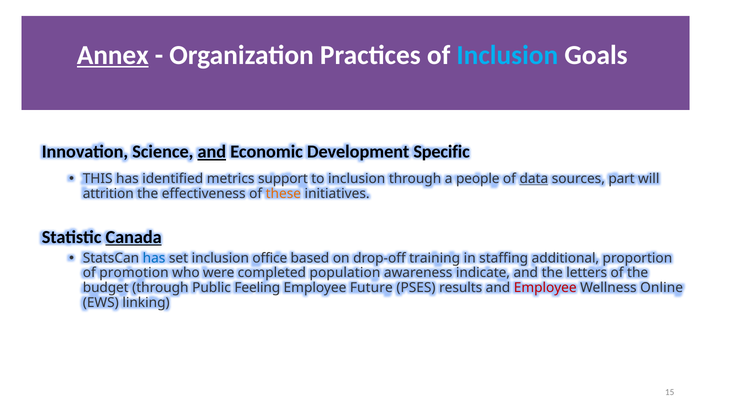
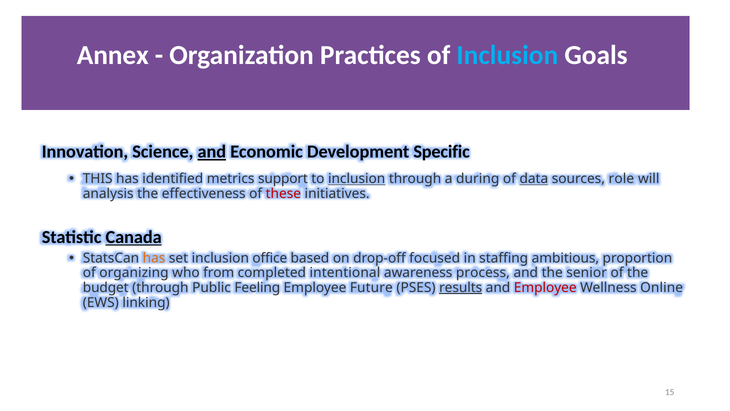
Annex underline: present -> none (113, 55)
inclusion underline: none -> present (357, 179)
people: people -> during (478, 179)
part: part -> role (621, 179)
attrition: attrition -> analysis (108, 193)
these colour: orange -> red (283, 193)
has colour: blue -> orange (154, 258)
training: training -> focused (435, 258)
additional: additional -> ambitious (565, 258)
promotion: promotion -> organizing (134, 273)
were: were -> from (219, 273)
population: population -> intentional (345, 273)
indicate: indicate -> process (483, 273)
letters: letters -> senior (587, 273)
results underline: none -> present (461, 287)
